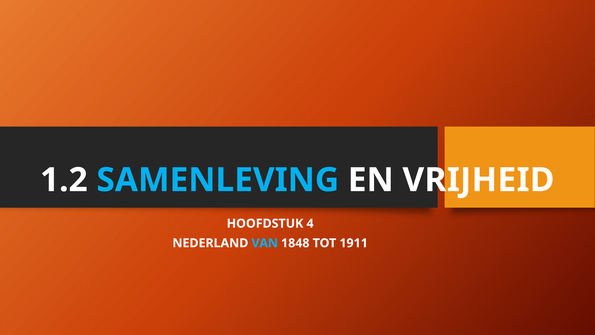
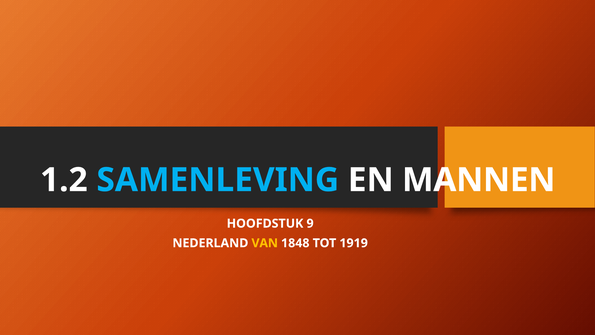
VRIJHEID: VRIJHEID -> MANNEN (479, 180)
4: 4 -> 9 (310, 223)
VAN colour: light blue -> yellow (265, 243)
1911: 1911 -> 1919 (354, 243)
